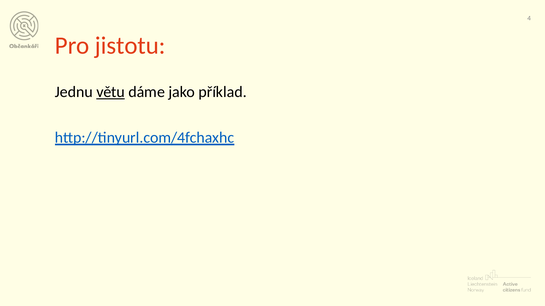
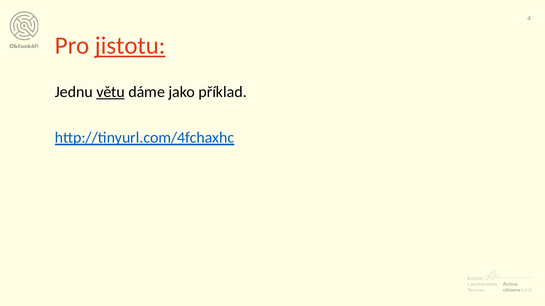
jistotu underline: none -> present (130, 46)
